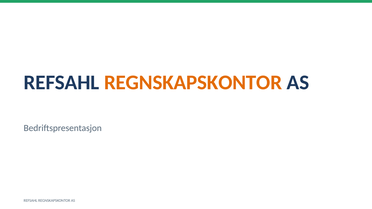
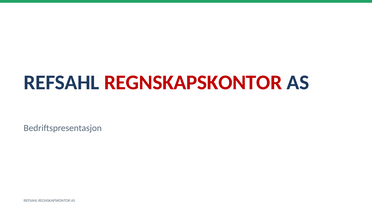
REGNSKAPSKONTOR colour: orange -> red (193, 83)
